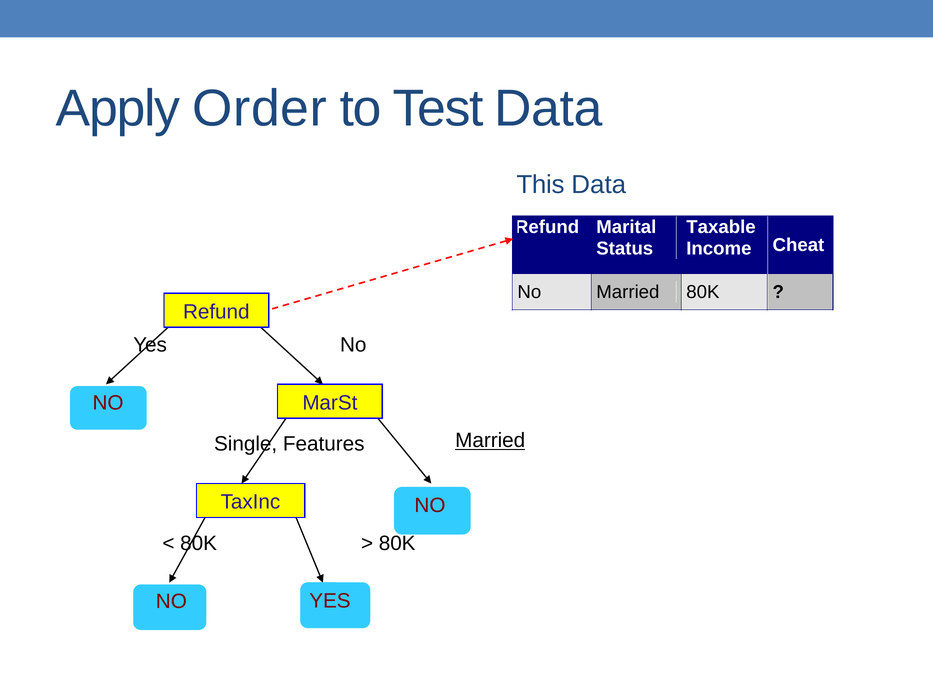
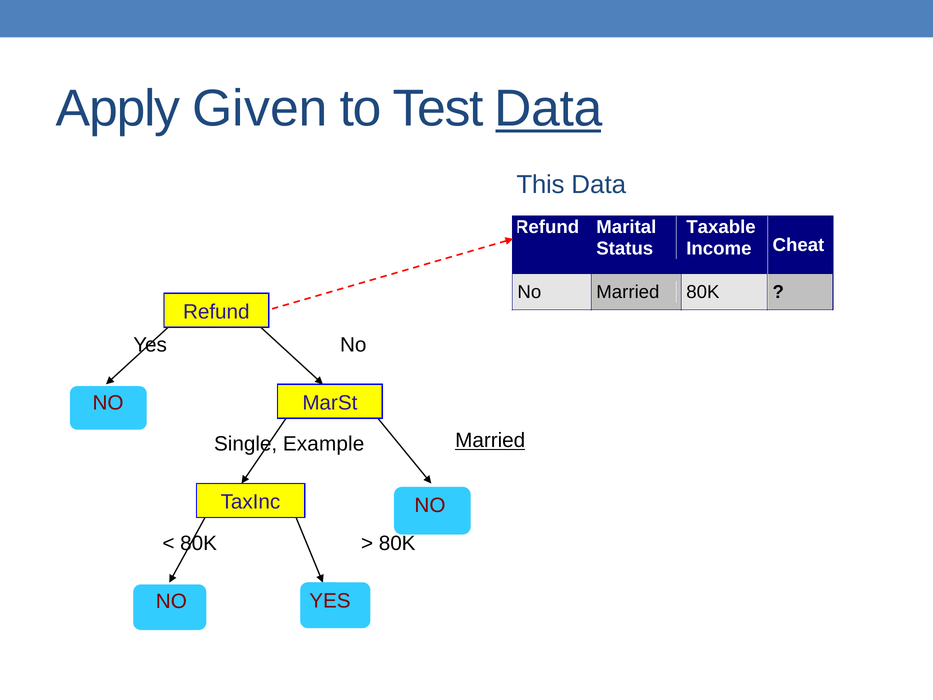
Order: Order -> Given (260, 109)
Data underline: none -> present (548, 109)
Features: Features -> Example (324, 444)
